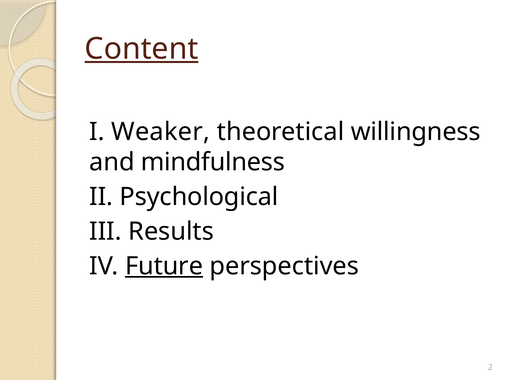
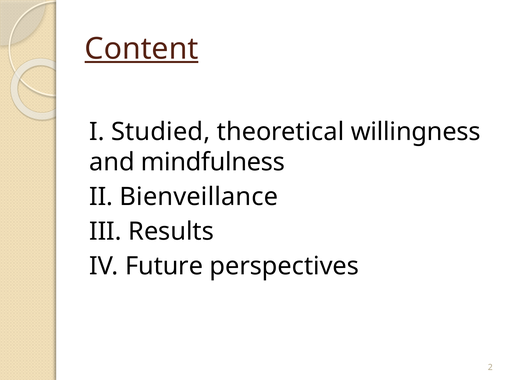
Weaker: Weaker -> Studied (161, 132)
Psychological: Psychological -> Bienveillance (199, 197)
Future underline: present -> none (164, 266)
